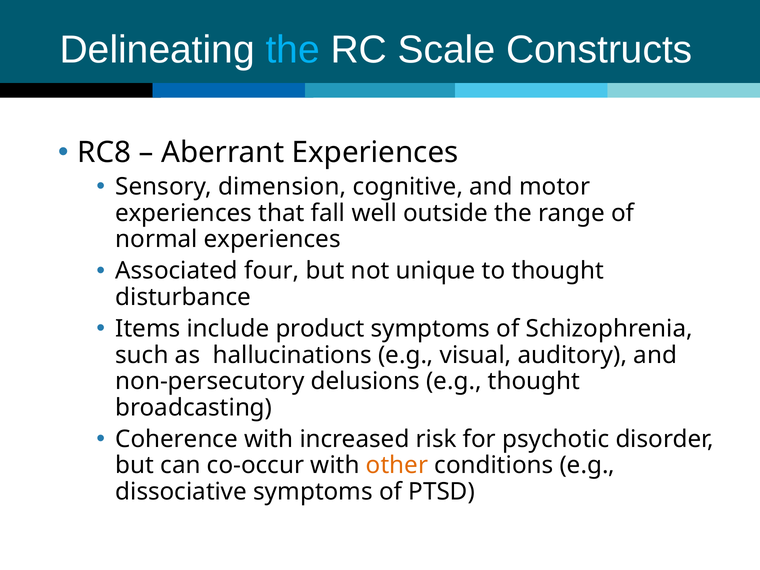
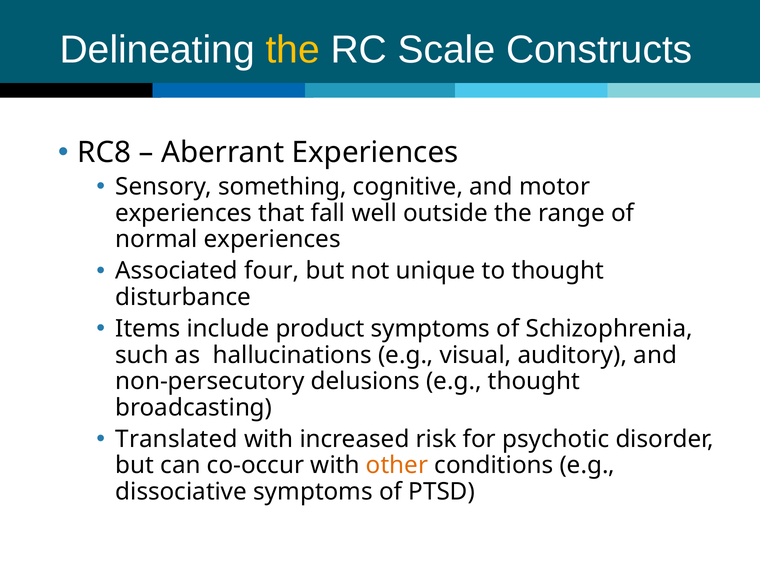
the colour: light blue -> yellow (293, 50)
dimension: dimension -> something (282, 187)
Coherence: Coherence -> Translated (176, 439)
